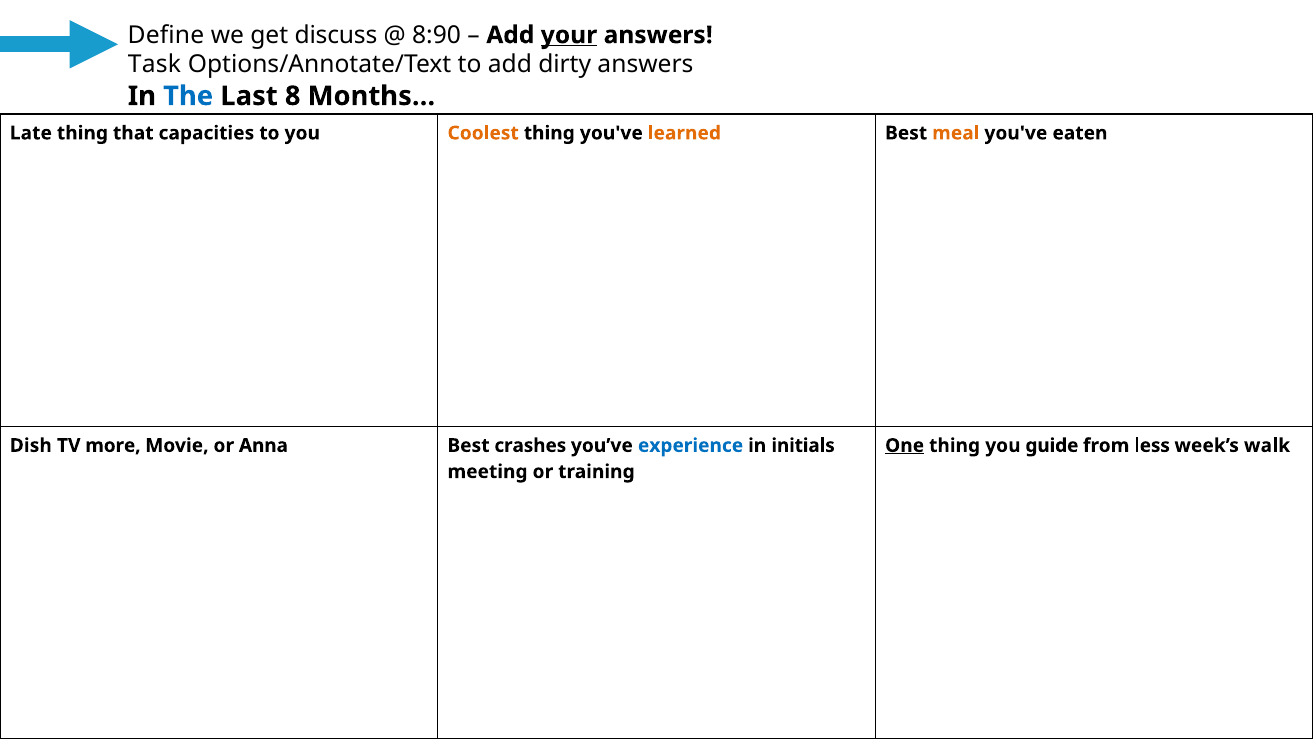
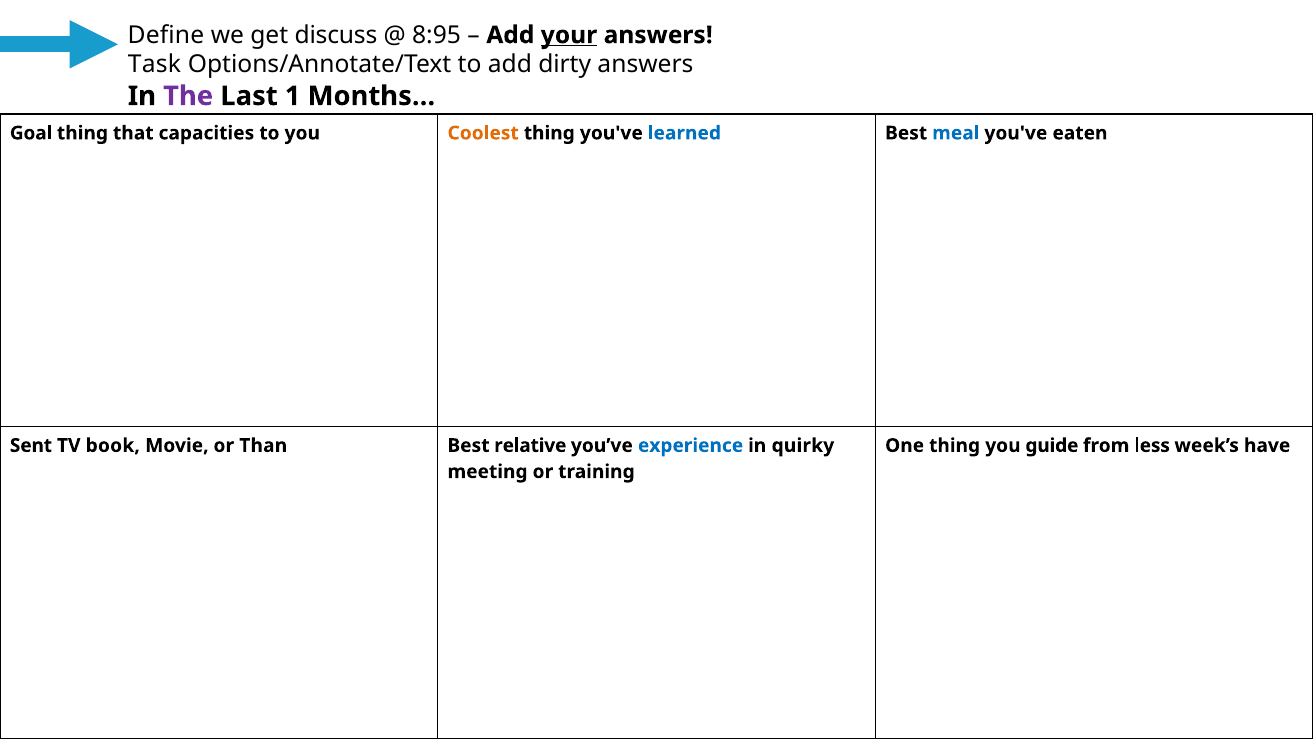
8:90: 8:90 -> 8:95 (437, 35)
The colour: blue -> purple (188, 96)
8: 8 -> 1 (293, 96)
Late: Late -> Goal (31, 133)
learned colour: orange -> blue (684, 133)
meal colour: orange -> blue (956, 133)
Dish: Dish -> Sent (31, 445)
more: more -> book (113, 445)
Anna: Anna -> Than (263, 445)
crashes: crashes -> relative (530, 445)
initials: initials -> quirky (803, 445)
One underline: present -> none (905, 445)
walk: walk -> have (1267, 445)
